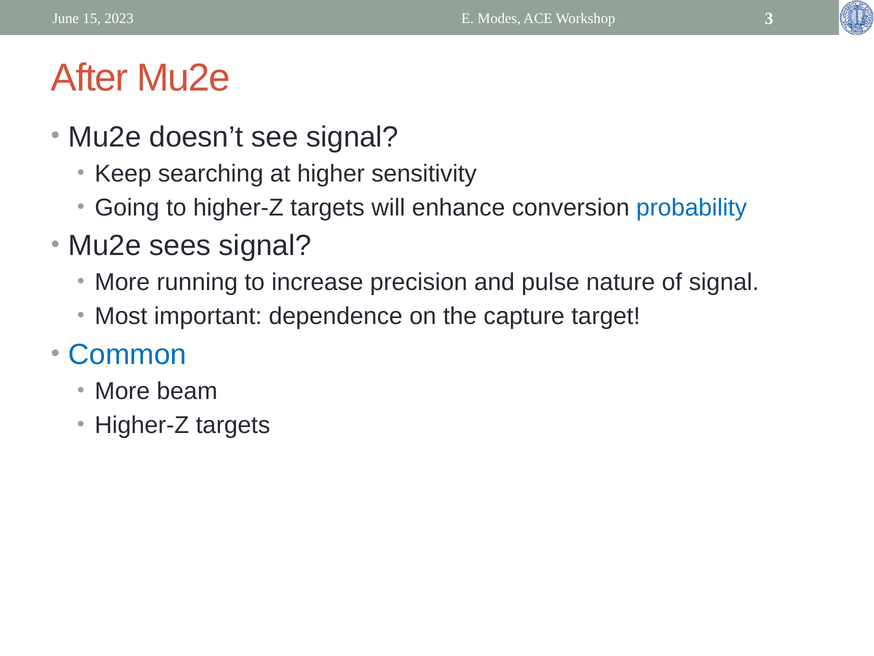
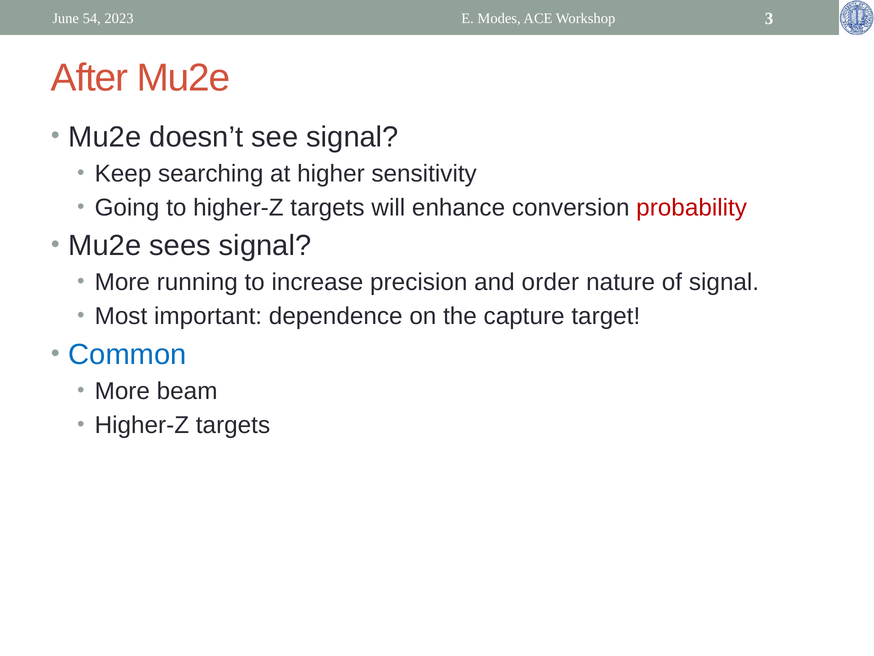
15: 15 -> 54 (92, 18)
probability colour: blue -> red (692, 207)
pulse: pulse -> order (550, 282)
